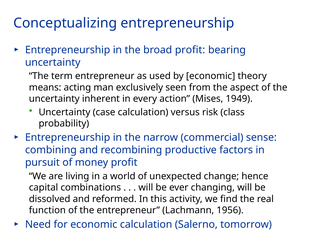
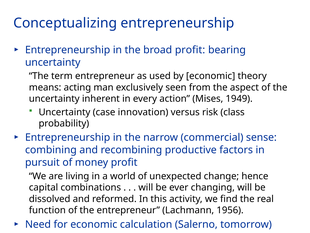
case calculation: calculation -> innovation (143, 112)
